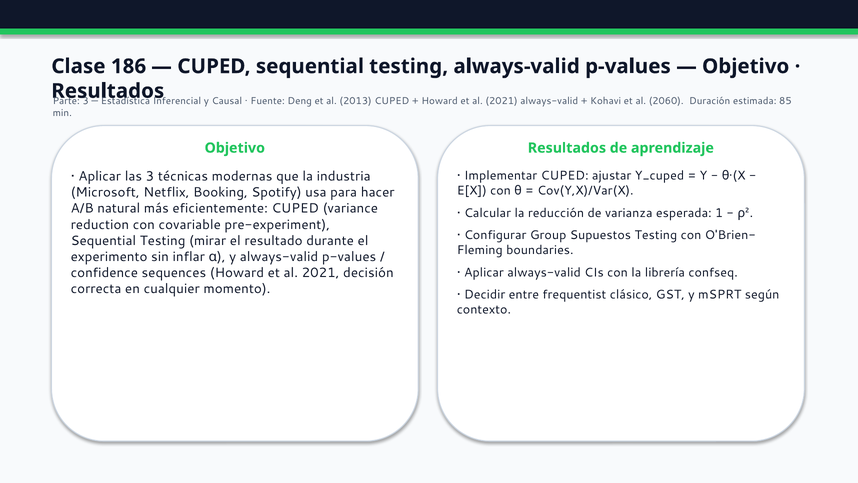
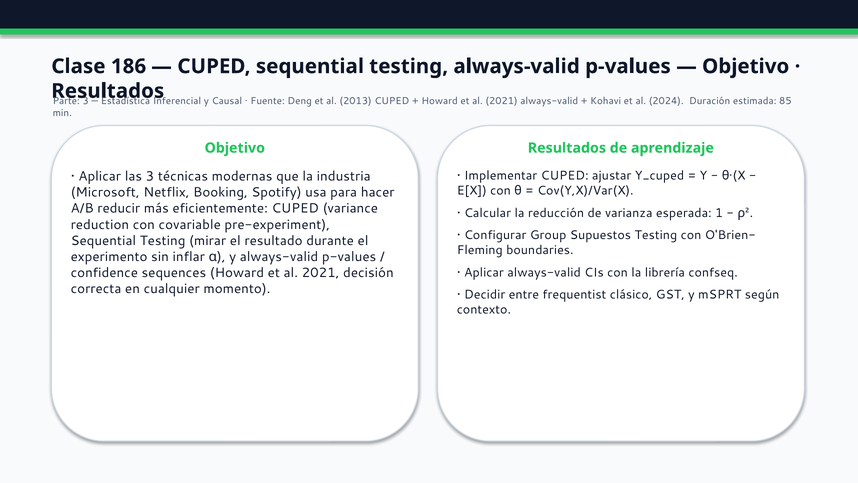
2060: 2060 -> 2024 (666, 101)
natural: natural -> reducir (119, 208)
